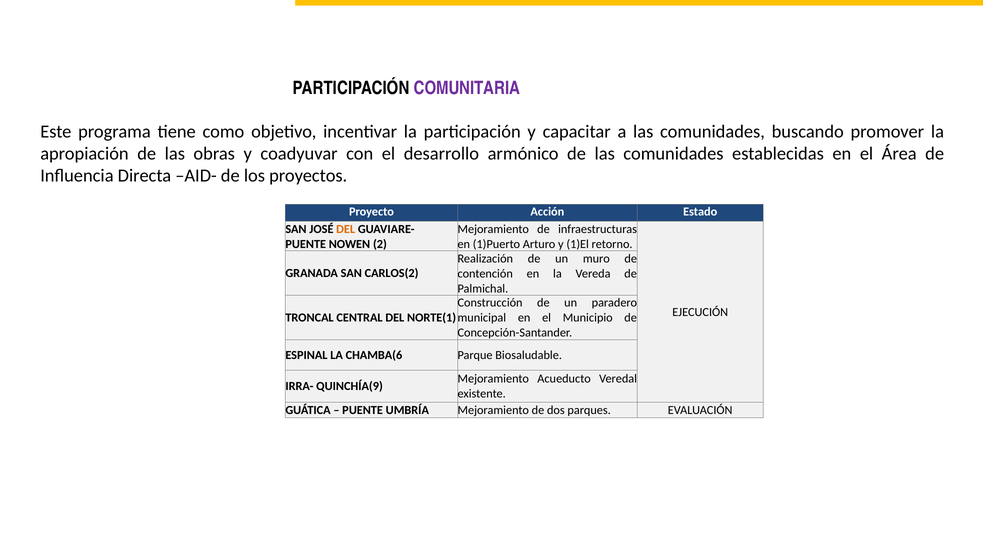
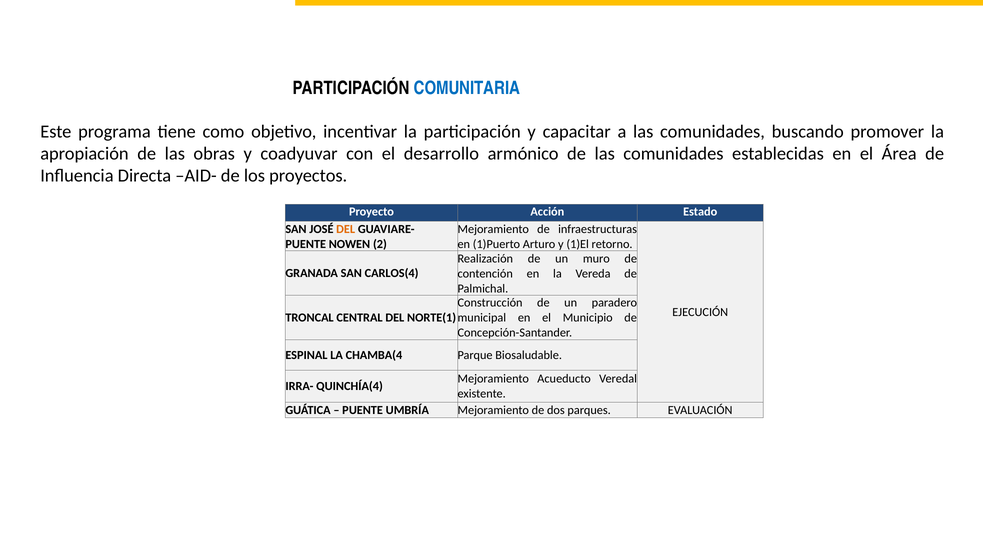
COMUNITARIA colour: purple -> blue (467, 88)
CARLOS(2: CARLOS(2 -> CARLOS(4 (392, 273)
CHAMBA(6: CHAMBA(6 -> CHAMBA(4 (374, 355)
QUINCHÍA(9: QUINCHÍA(9 -> QUINCHÍA(4 (350, 386)
